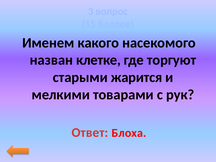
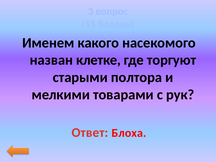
жарится: жарится -> полтора (136, 77)
